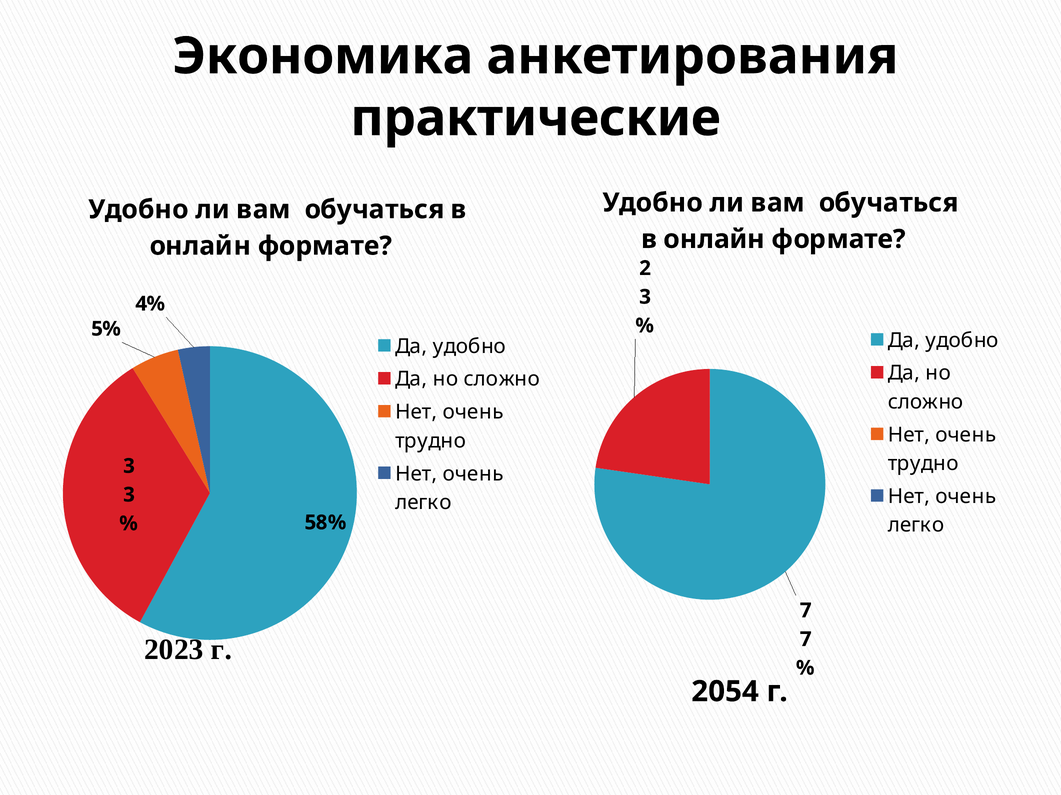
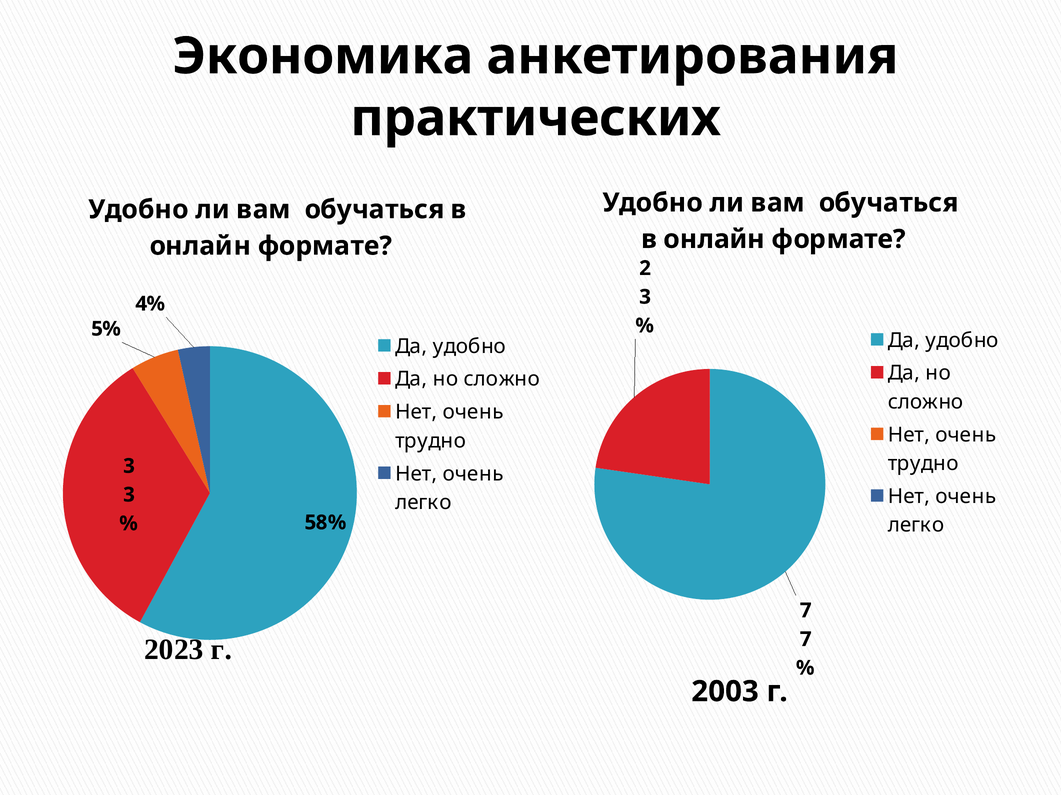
практические: практические -> практических (536, 118)
2054: 2054 -> 2003 (725, 692)
